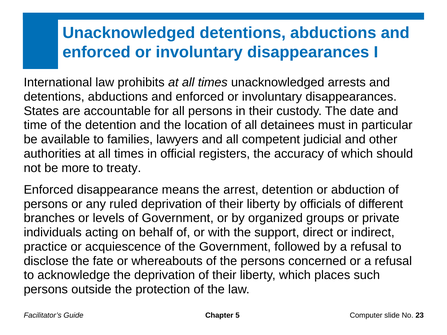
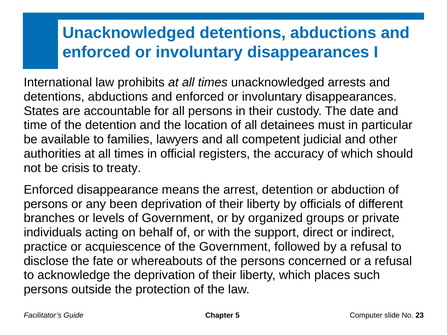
more: more -> crisis (76, 168)
ruled: ruled -> been (123, 204)
